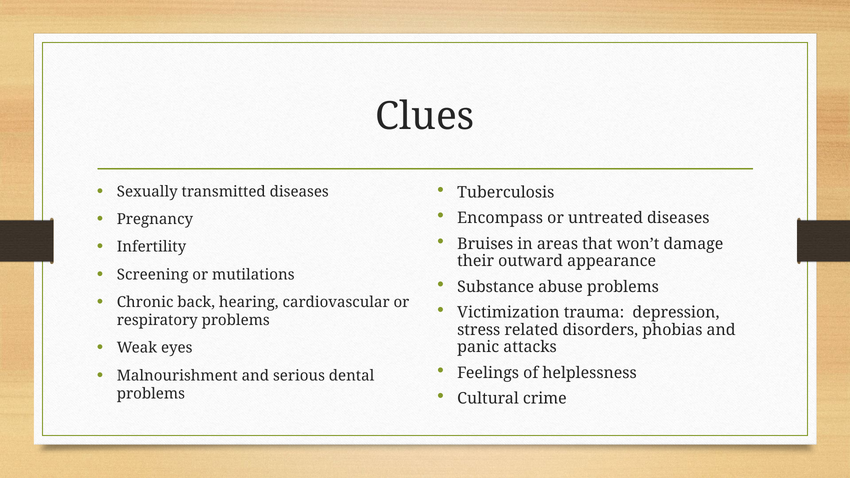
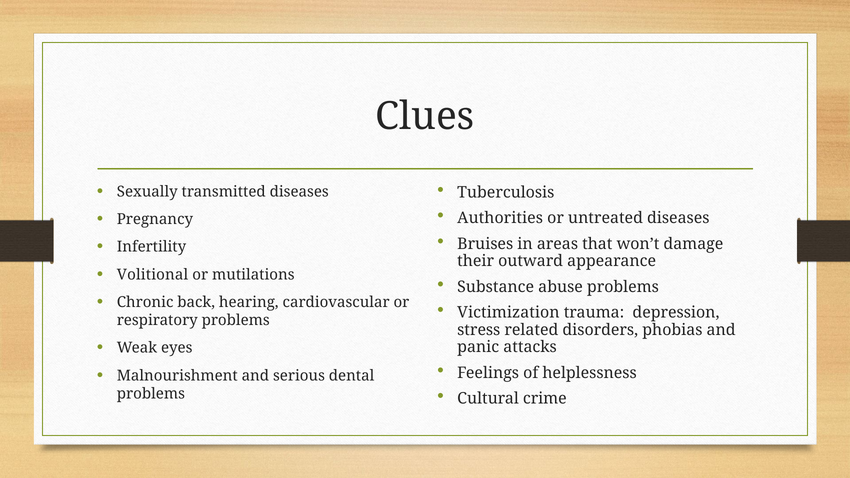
Encompass: Encompass -> Authorities (500, 218)
Screening: Screening -> Volitional (153, 275)
